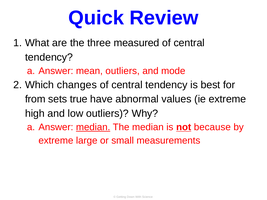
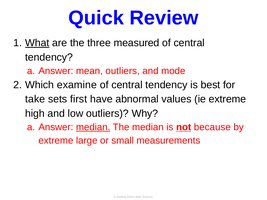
What underline: none -> present (37, 43)
changes: changes -> examine (77, 85)
from: from -> take (35, 99)
true: true -> first (79, 99)
